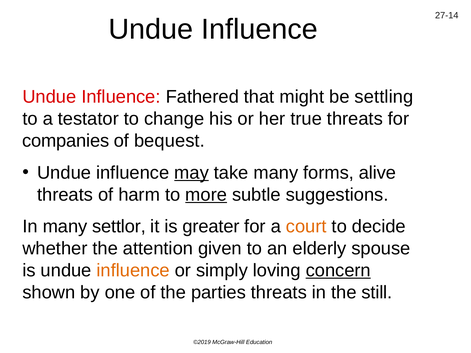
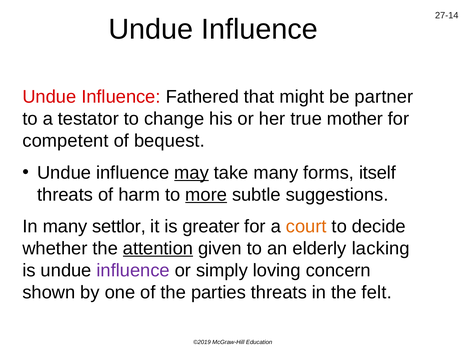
settling: settling -> partner (384, 97)
true threats: threats -> mother (355, 119)
companies: companies -> competent (66, 141)
alive: alive -> itself (377, 173)
attention underline: none -> present (158, 249)
spouse: spouse -> lacking (381, 249)
influence colour: orange -> purple (133, 271)
concern underline: present -> none (338, 271)
still: still -> felt (377, 293)
